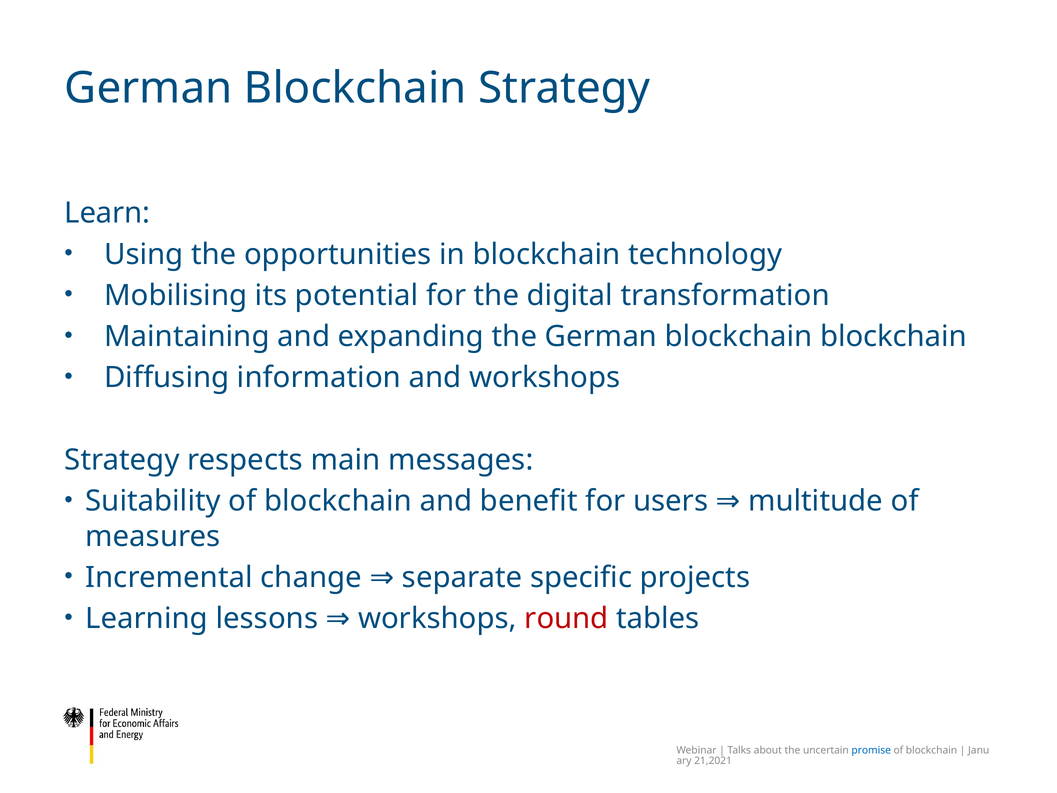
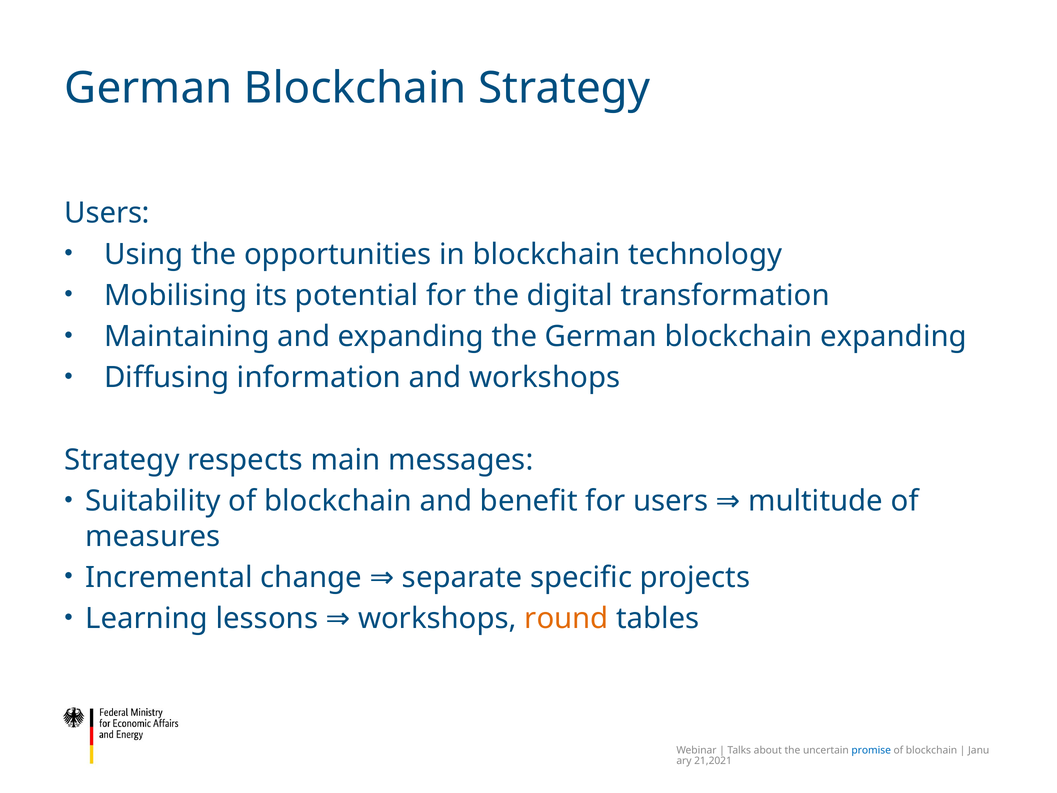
Learn: Learn -> Users (107, 213)
blockchain blockchain: blockchain -> expanding (894, 336)
round colour: red -> orange (566, 618)
